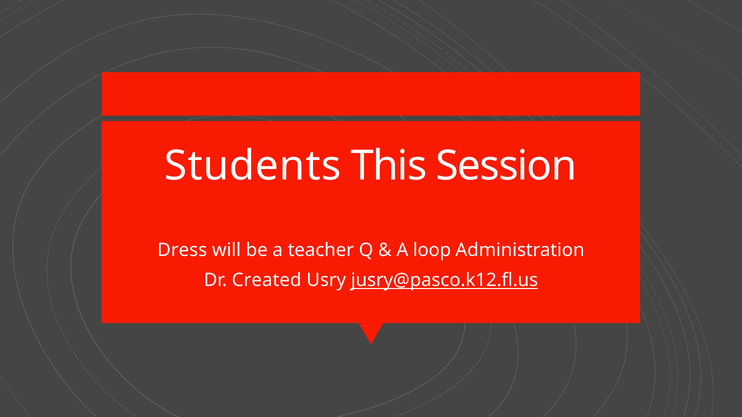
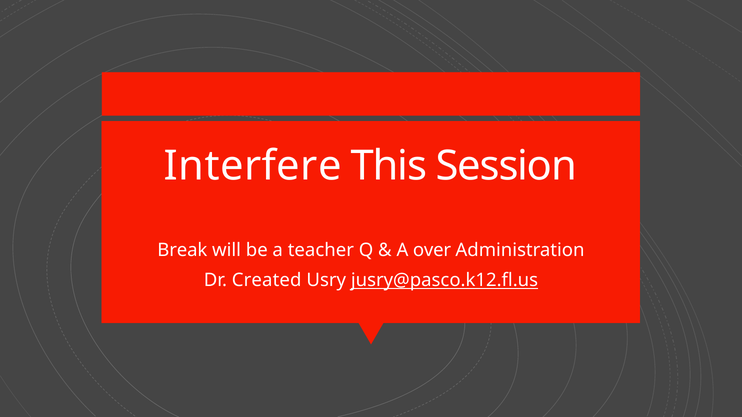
Students: Students -> Interfere (253, 166)
Dress: Dress -> Break (182, 250)
loop: loop -> over (432, 250)
